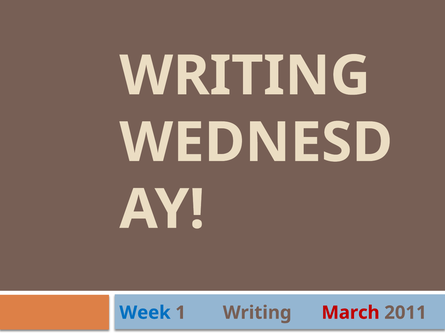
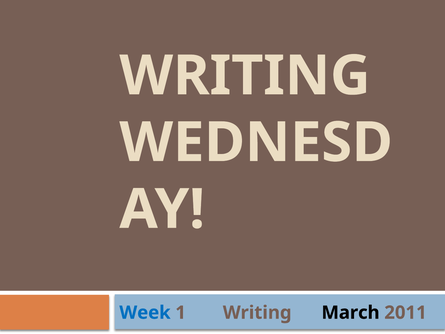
March colour: red -> black (351, 312)
